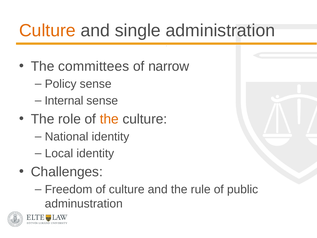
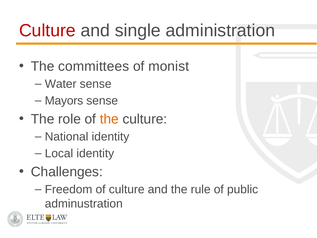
Culture colour: orange -> red (47, 31)
narrow: narrow -> monist (169, 66)
Policy: Policy -> Water (61, 84)
Internal: Internal -> Mayors (64, 101)
